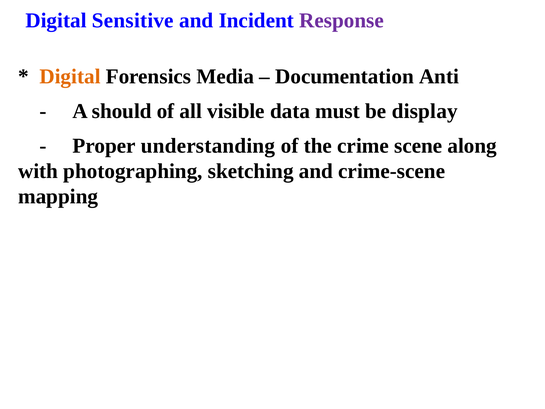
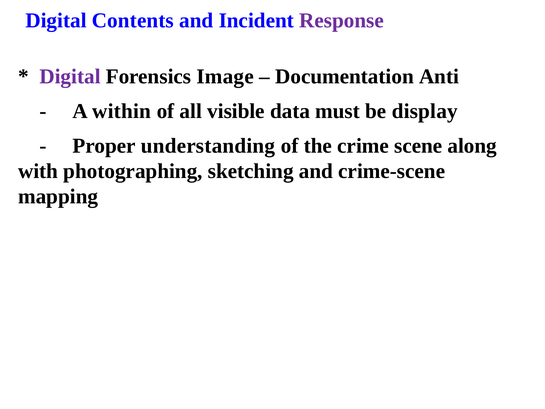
Sensitive: Sensitive -> Contents (133, 20)
Digital colour: orange -> purple (70, 77)
Media: Media -> Image (225, 77)
should: should -> within (122, 111)
